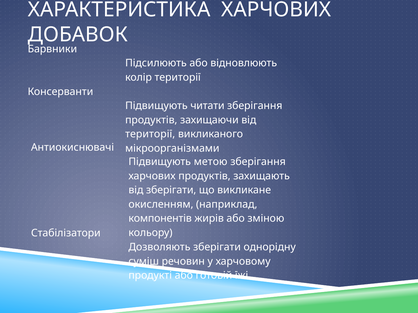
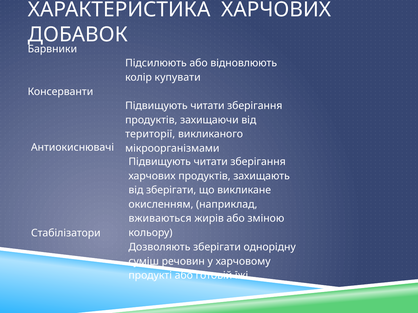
колір території: території -> купувати (178, 77)
метою: метою -> читати (211, 162)
компонентів: компонентів -> вживаються (160, 219)
